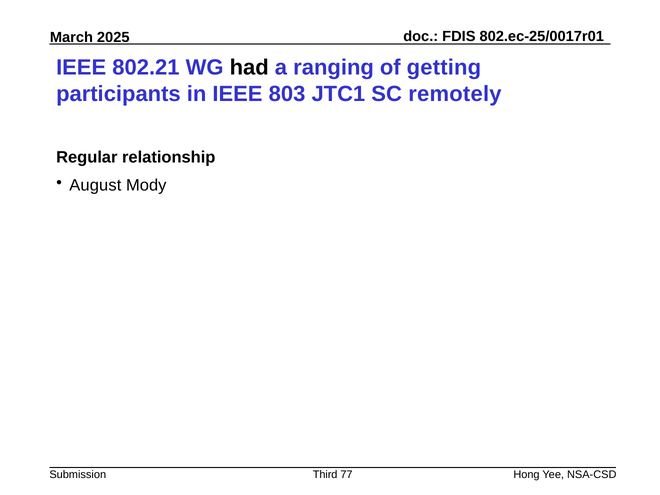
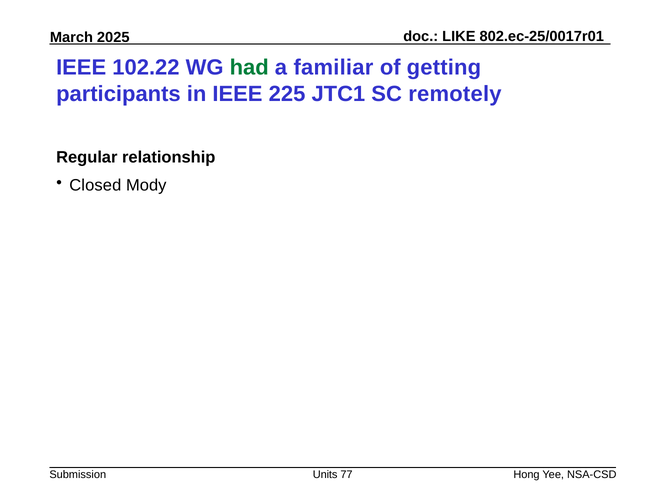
FDIS: FDIS -> LIKE (459, 36)
802.21: 802.21 -> 102.22 (146, 68)
had colour: black -> green (249, 68)
ranging: ranging -> familiar (333, 68)
803: 803 -> 225 (287, 94)
August: August -> Closed (95, 185)
Third: Third -> Units (325, 475)
